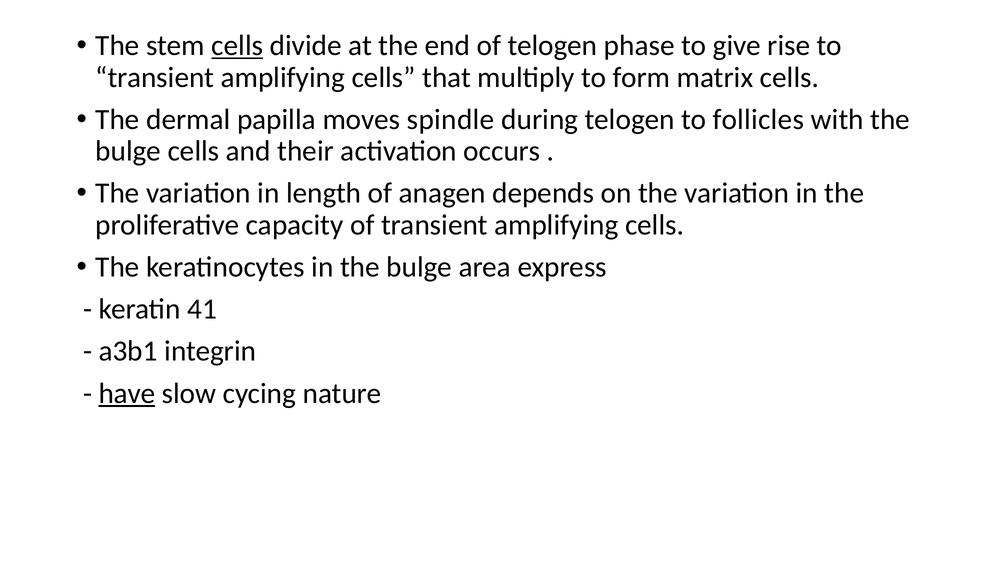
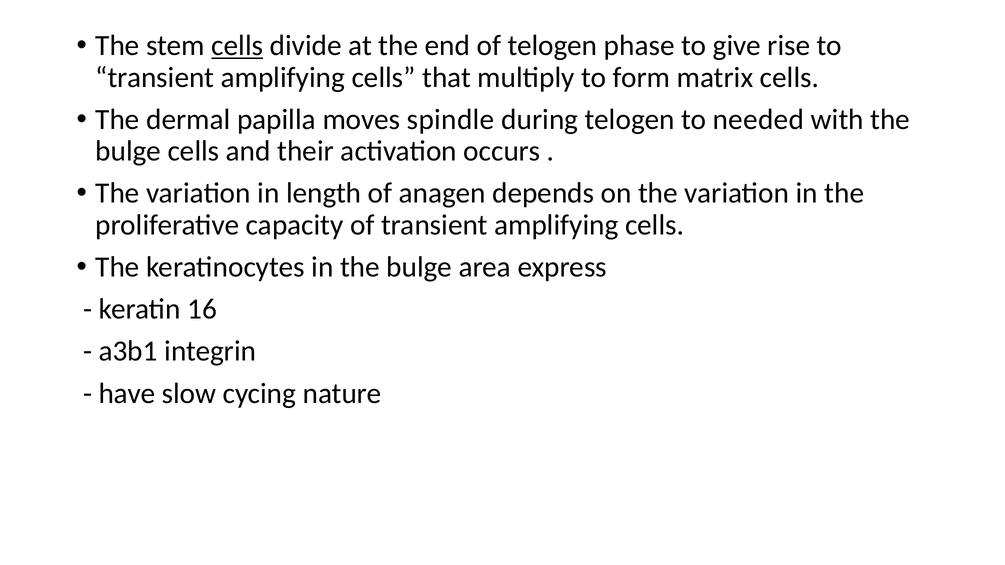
follicles: follicles -> needed (758, 120)
41: 41 -> 16 (202, 309)
have underline: present -> none (127, 394)
